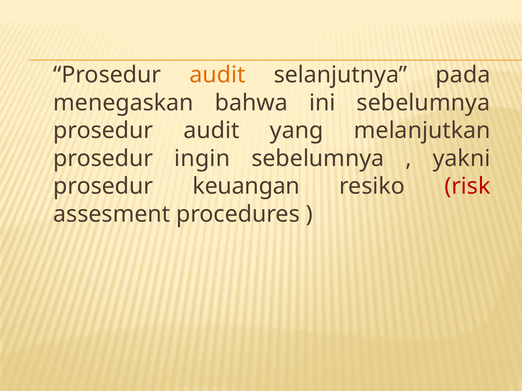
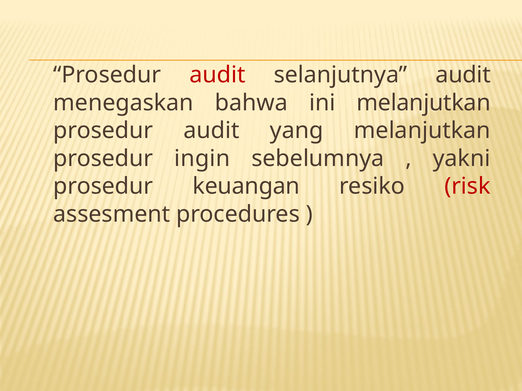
audit colour: orange -> red (217, 75)
selanjutnya pada: pada -> audit (463, 75)
ini sebelumnya: sebelumnya -> melanjutkan (424, 103)
